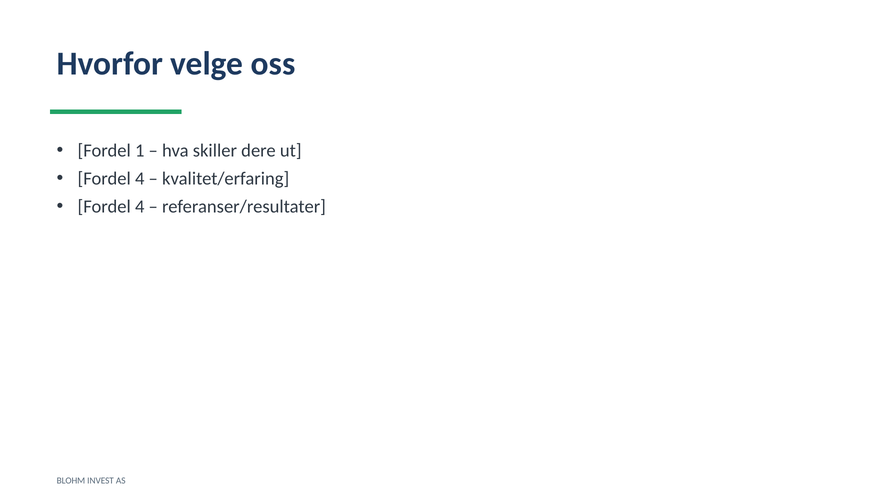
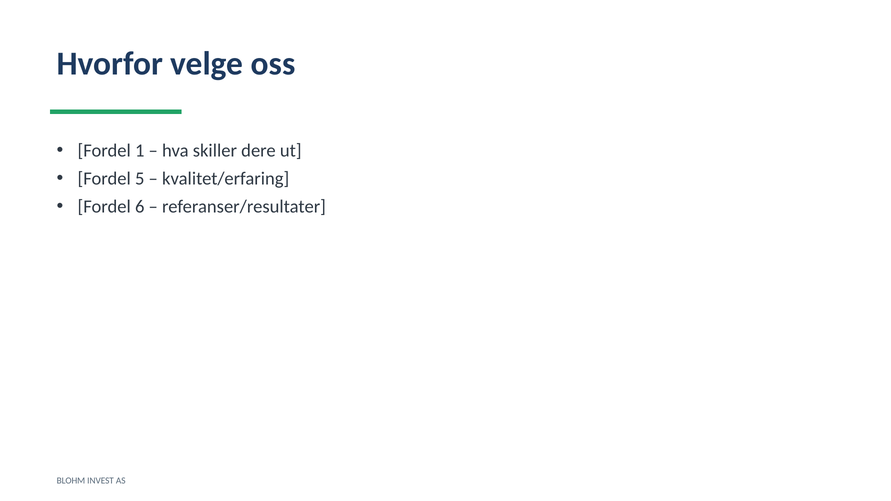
4: 4 -> 5 (140, 179)
4: 4 -> 6 (140, 207)
